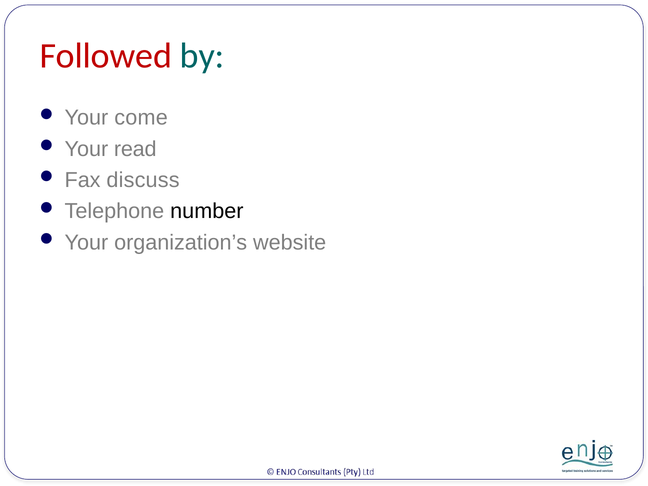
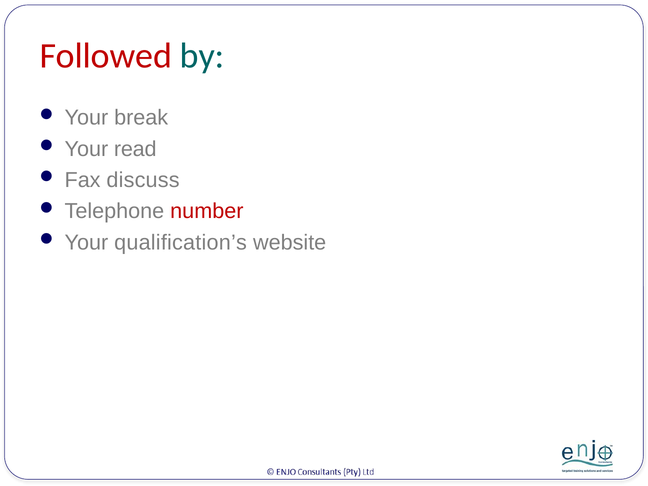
come: come -> break (141, 118)
number colour: black -> red (207, 211)
organization’s: organization’s -> qualification’s (181, 242)
